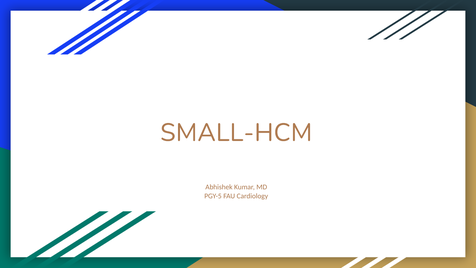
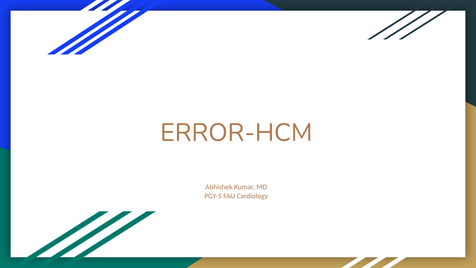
SMALL-HCM: SMALL-HCM -> ERROR-HCM (236, 133)
